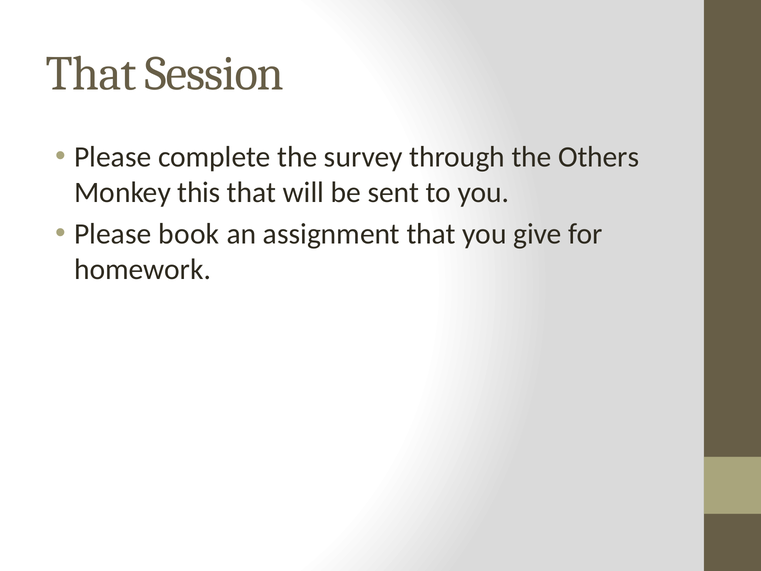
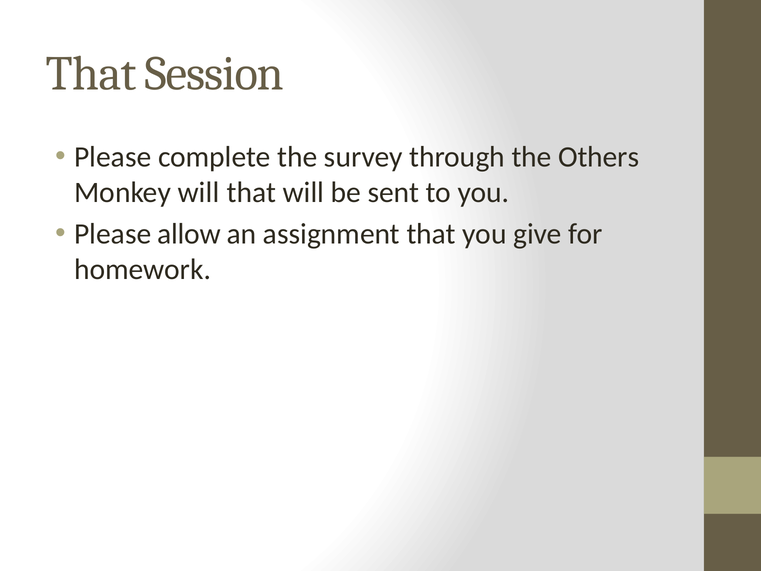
Monkey this: this -> will (199, 192)
book: book -> allow (189, 234)
